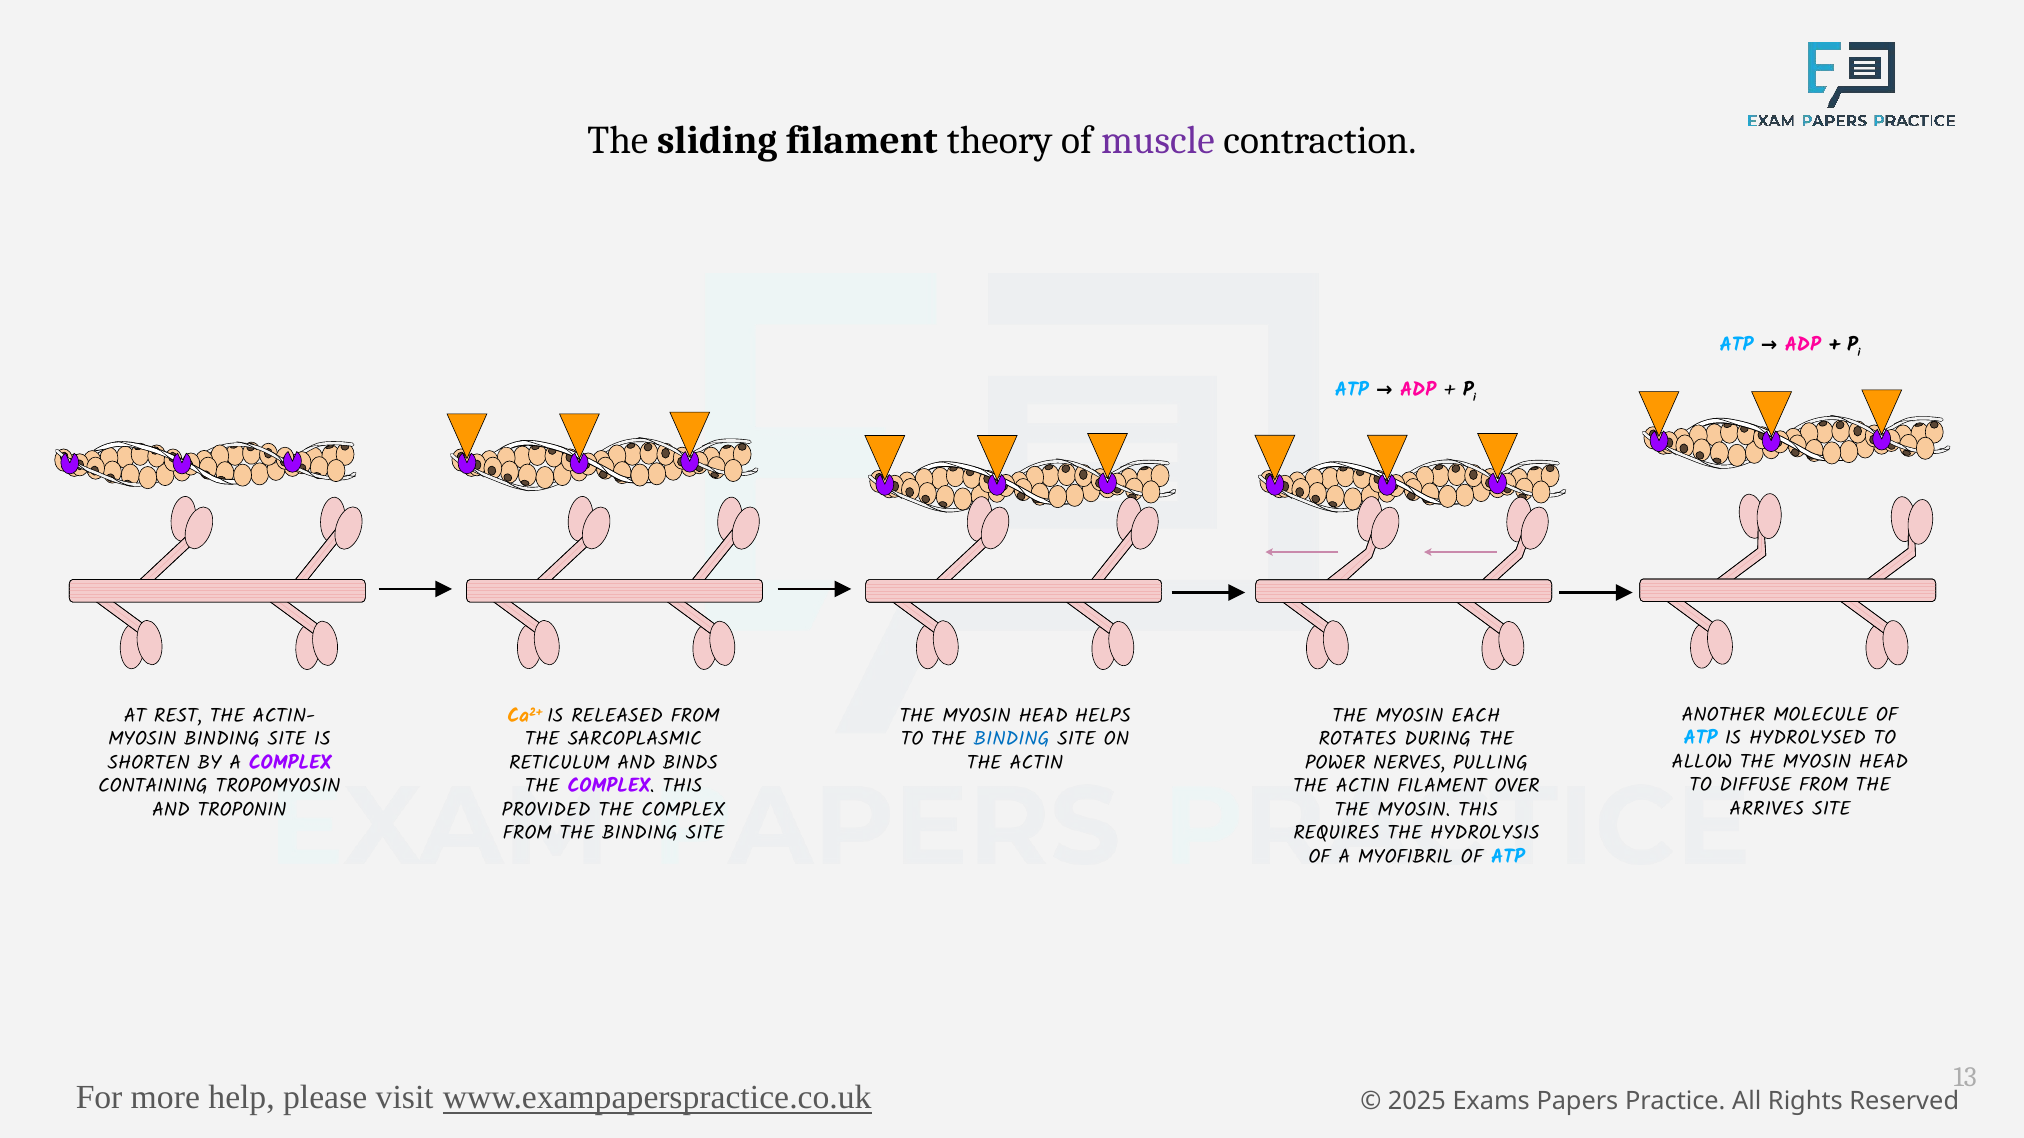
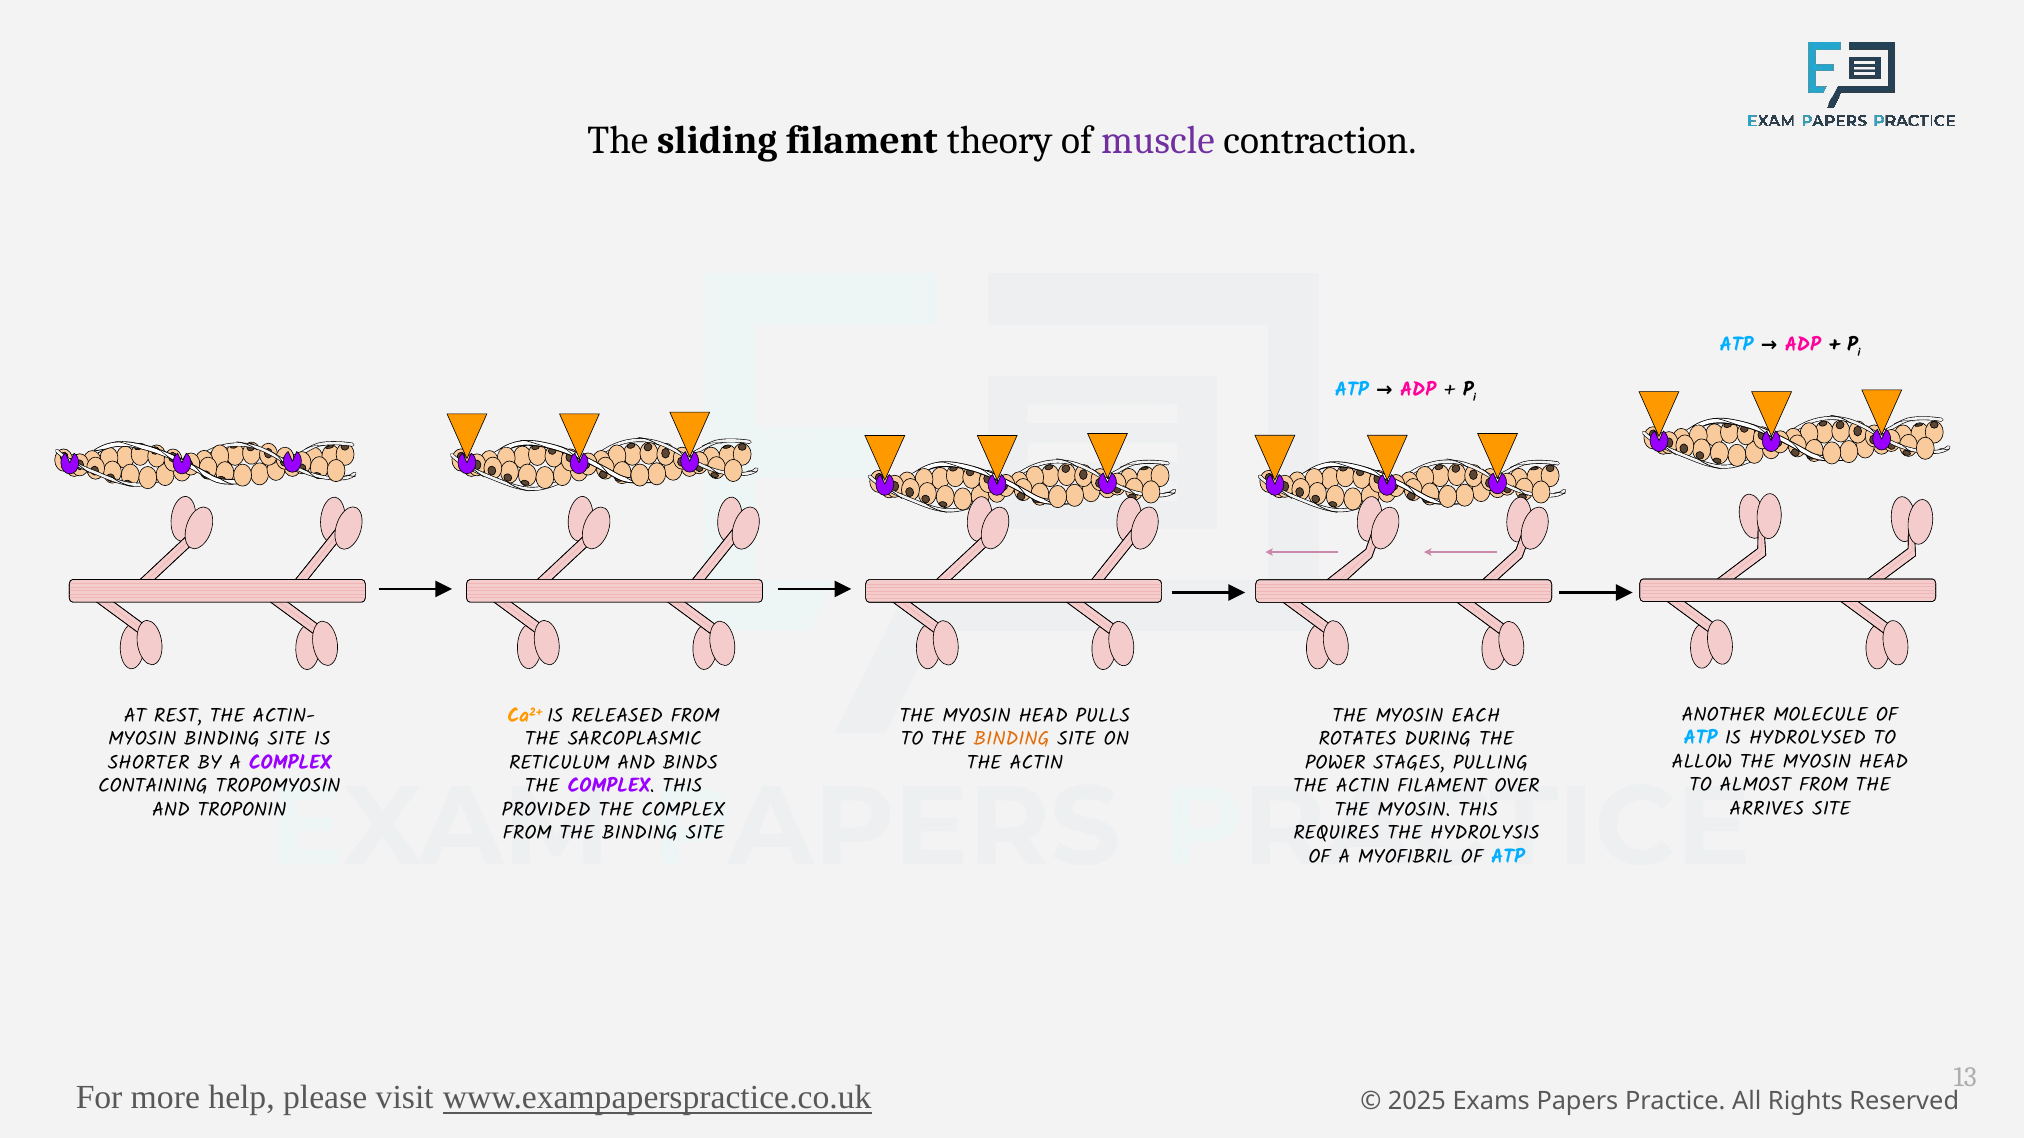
HELPS: HELPS -> PULLS (1103, 716)
BINDING colour: blue -> orange (1012, 740)
SHORTEN: SHORTEN -> SHORTER (149, 763)
NERVES: NERVES -> STAGES (1409, 763)
DIFFUSE: DIFFUSE -> ALMOST (1755, 786)
